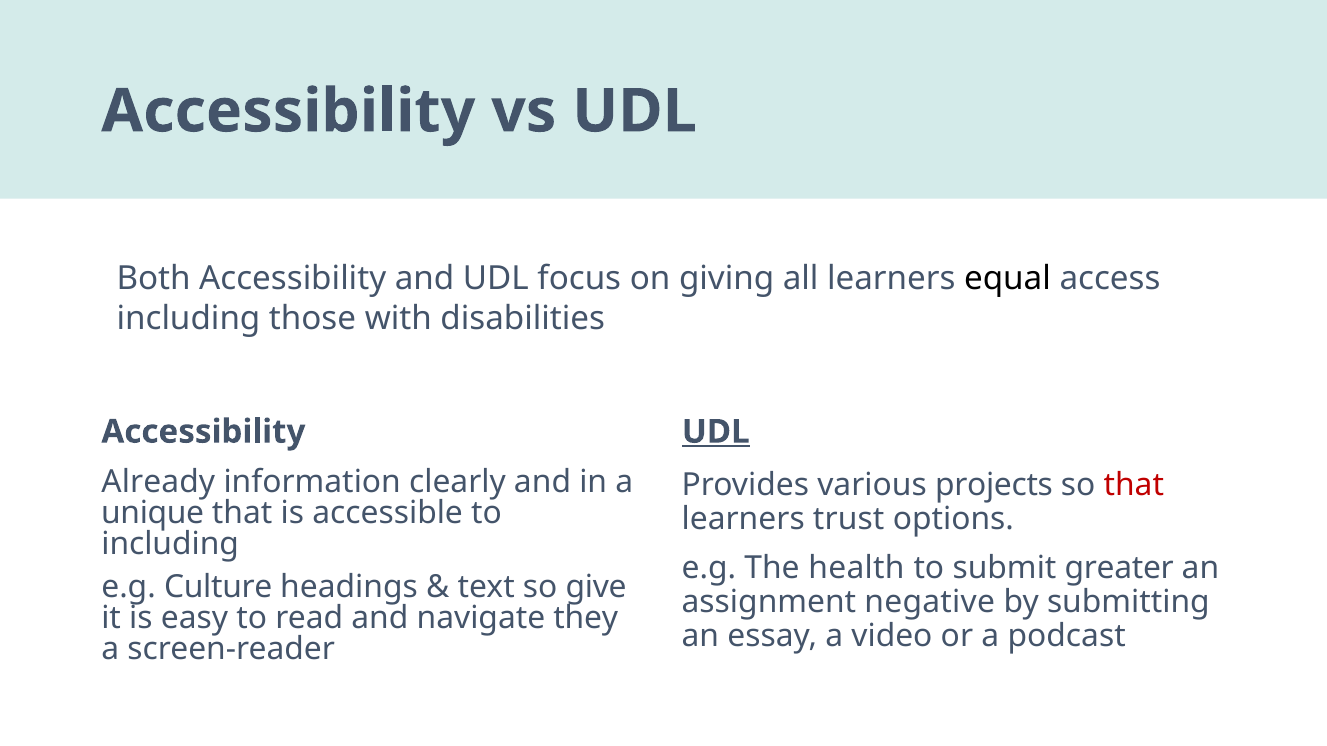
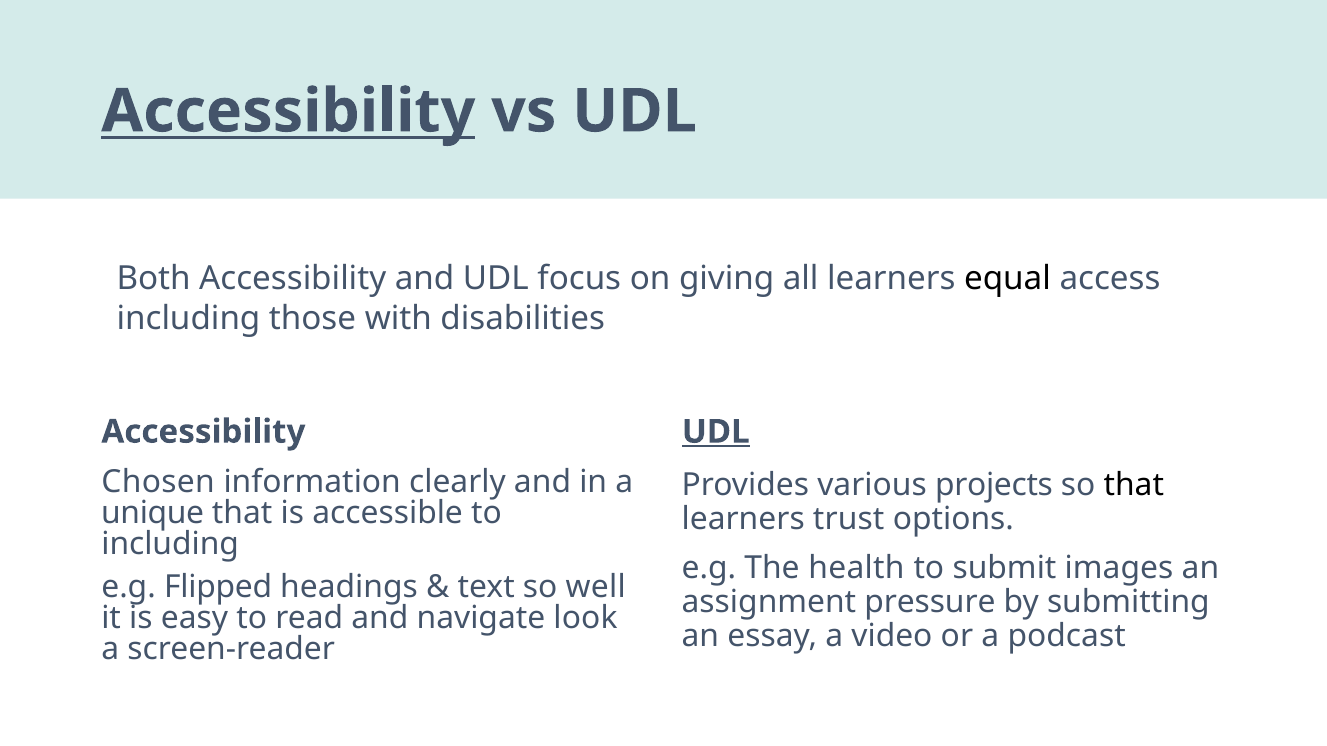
Accessibility underline: none -> present (288, 111)
Already: Already -> Chosen (158, 483)
that colour: red -> black (1134, 485)
greater: greater -> images (1119, 568)
Culture: Culture -> Flipped (218, 588)
give: give -> well (596, 588)
negative: negative -> pressure (930, 602)
they: they -> look (586, 619)
